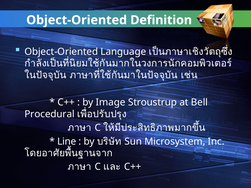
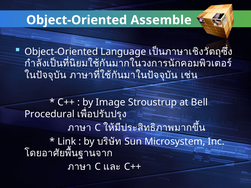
Definition: Definition -> Assemble (161, 20)
Line: Line -> Link (67, 142)
